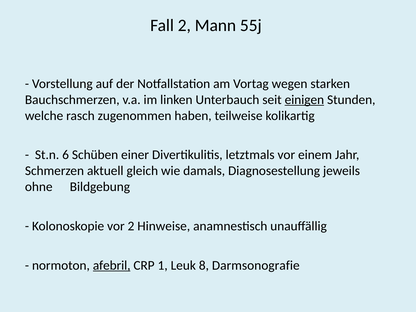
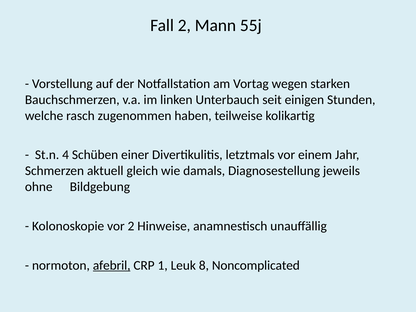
einigen underline: present -> none (304, 100)
6: 6 -> 4 (66, 155)
Darmsonografie: Darmsonografie -> Noncomplicated (256, 265)
